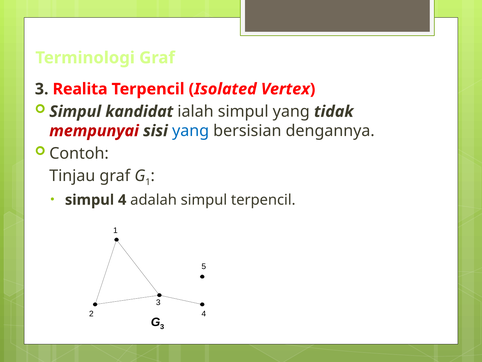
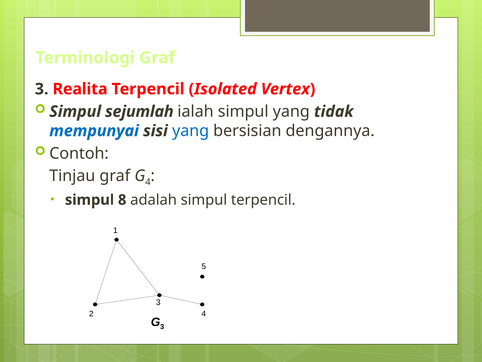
kandidat: kandidat -> sejumlah (139, 111)
mempunyai colour: red -> blue (94, 131)
1: 1 -> 4 (148, 182)
simpul 4: 4 -> 8 (122, 200)
